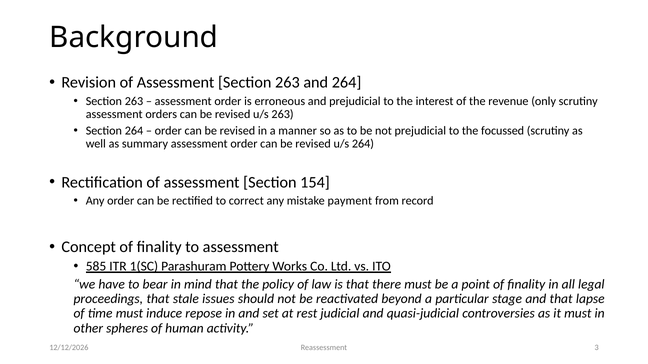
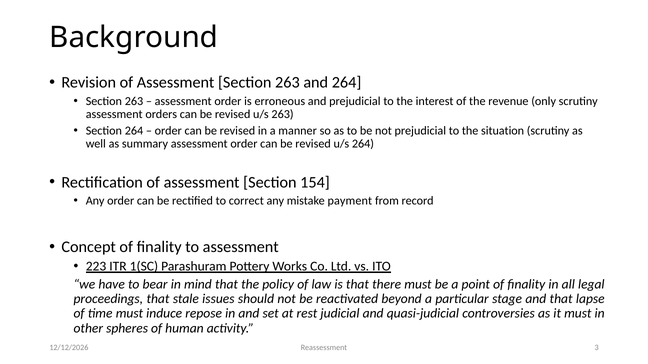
focussed: focussed -> situation (503, 131)
585: 585 -> 223 (96, 267)
